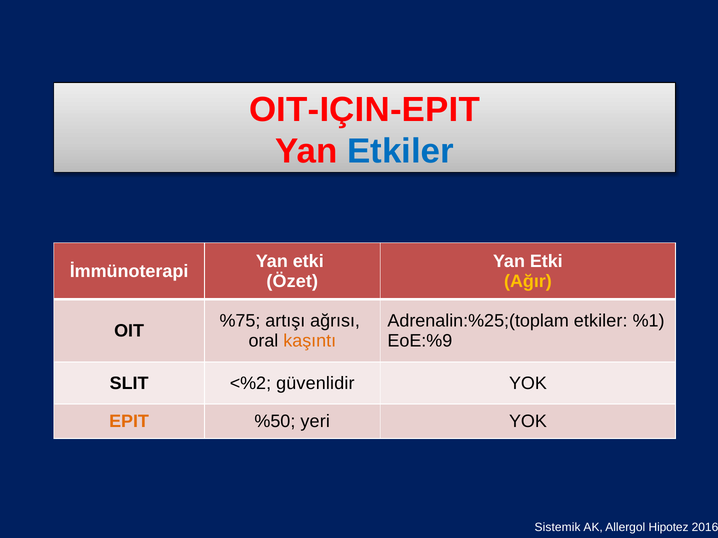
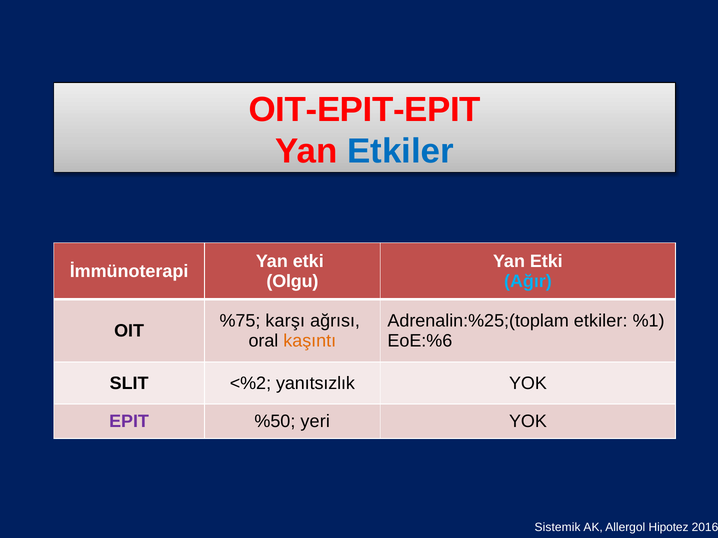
OIT-IÇIN-EPIT: OIT-IÇIN-EPIT -> OIT-EPIT-EPIT (365, 110)
Özet: Özet -> Olgu (292, 282)
Ağır colour: yellow -> light blue (528, 282)
artışı: artışı -> karşı (285, 321)
EoE:%9: EoE:%9 -> EoE:%6 (420, 341)
güvenlidir: güvenlidir -> yanıtsızlık (316, 384)
EPIT colour: orange -> purple (129, 422)
